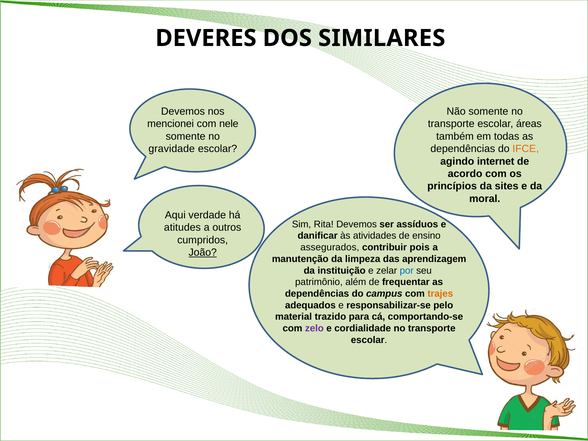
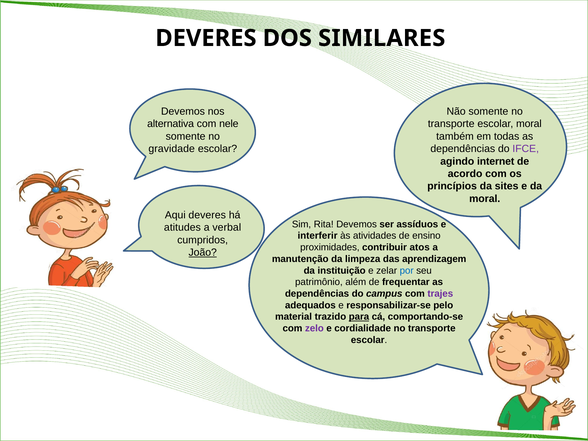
mencionei: mencionei -> alternativa (171, 124)
escolar áreas: áreas -> moral (529, 124)
IFCE colour: orange -> purple (526, 149)
Aqui verdade: verdade -> deveres (207, 215)
outros: outros -> verbal (227, 227)
danificar: danificar -> interferir (318, 236)
assegurados: assegurados -> proximidades (330, 247)
pois: pois -> atos (420, 247)
trajes colour: orange -> purple (440, 294)
para underline: none -> present (359, 317)
